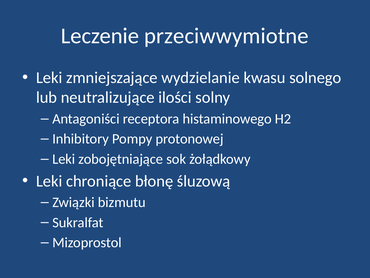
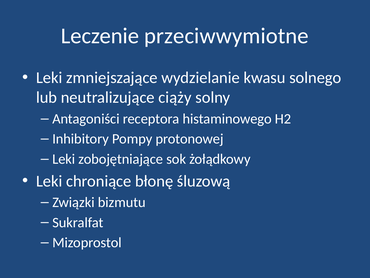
ilości: ilości -> ciąży (175, 97)
